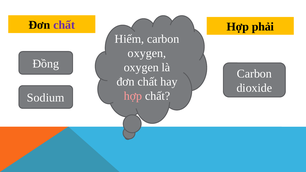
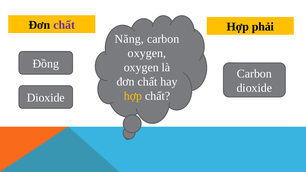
Hiếm: Hiếm -> Năng (129, 39)
hợp colour: pink -> yellow (133, 96)
Sodium: Sodium -> Dioxide (46, 98)
